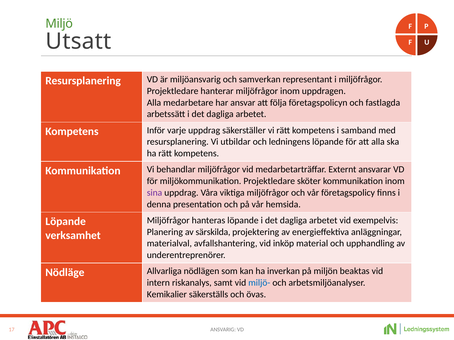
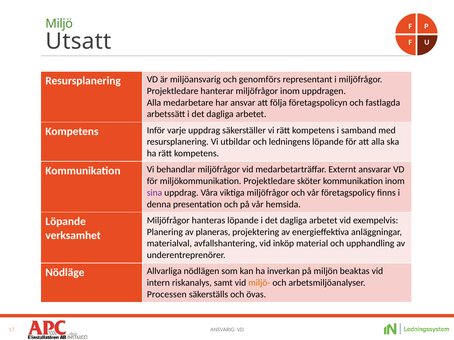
samverkan: samverkan -> genomförs (260, 80)
särskilda: särskilda -> planeras (213, 232)
miljö- colour: blue -> orange (259, 283)
Kemikalier: Kemikalier -> Processen (167, 295)
